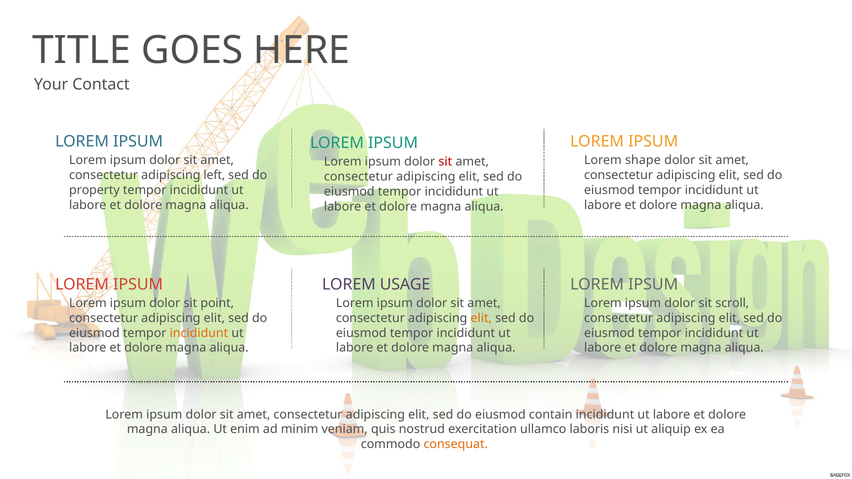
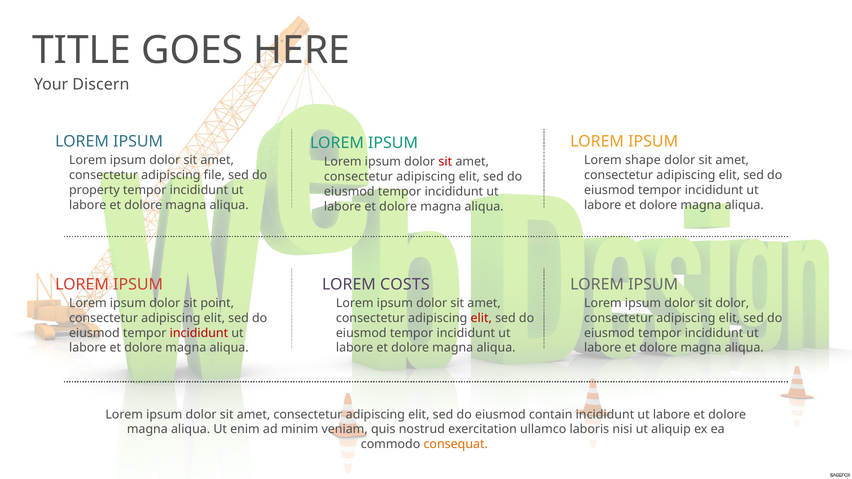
Contact: Contact -> Discern (101, 85)
left: left -> file (214, 175)
USAGE: USAGE -> COSTS (405, 285)
sit scroll: scroll -> dolor (732, 303)
elit colour: orange -> red (481, 318)
incididunt colour: orange -> red (199, 333)
